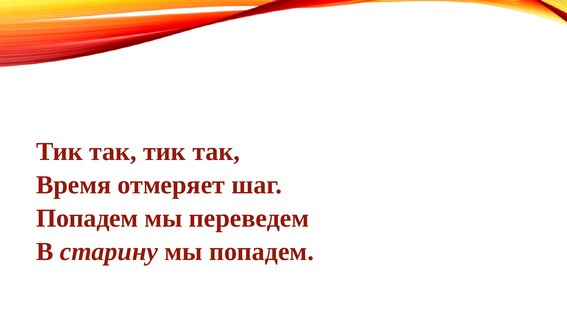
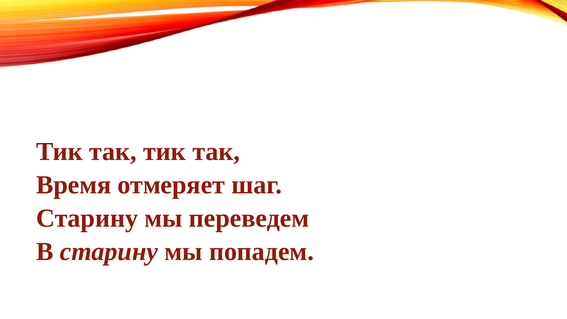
Попадем: Попадем -> Старину (87, 218)
